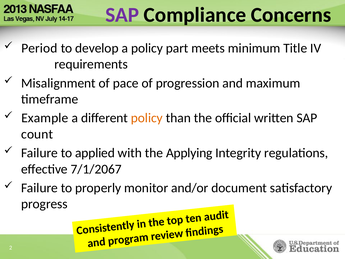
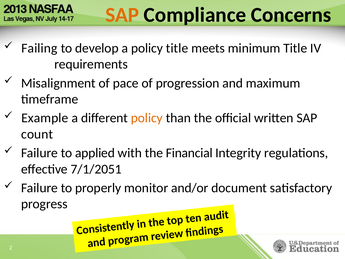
SAP colour: purple -> orange (122, 15)
Period: Period -> Failing (39, 48)
policy part: part -> title (177, 48)
Applying: Applying -> Financial (189, 153)
7/1/2067: 7/1/2067 -> 7/1/2051 (96, 169)
